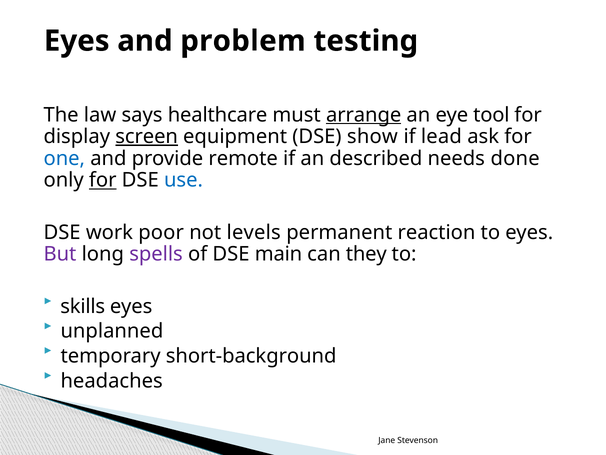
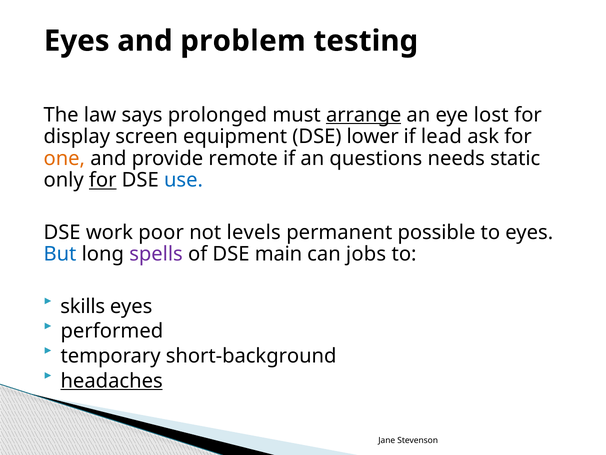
healthcare: healthcare -> prolonged (217, 115)
tool: tool -> lost (491, 115)
screen underline: present -> none (147, 137)
show: show -> lower (373, 137)
one colour: blue -> orange (64, 158)
described: described -> questions (376, 158)
done: done -> static (515, 158)
reaction: reaction -> possible (436, 232)
But colour: purple -> blue (60, 254)
they: they -> jobs (366, 254)
unplanned: unplanned -> performed (112, 331)
headaches underline: none -> present (112, 380)
